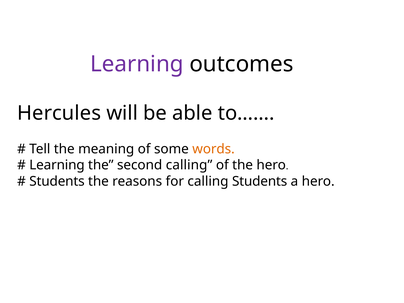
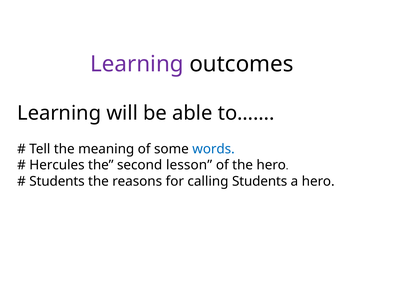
Hercules: Hercules -> Learning (59, 113)
words colour: orange -> blue (214, 149)
Learning: Learning -> Hercules (57, 165)
second calling: calling -> lesson (189, 165)
